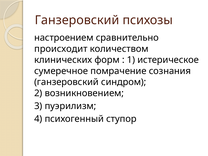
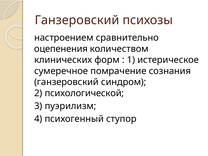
происходит: происходит -> оцепенения (61, 49)
возникновением: возникновением -> психологической (84, 93)
